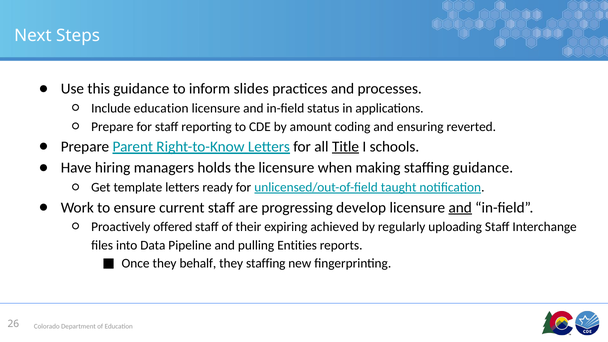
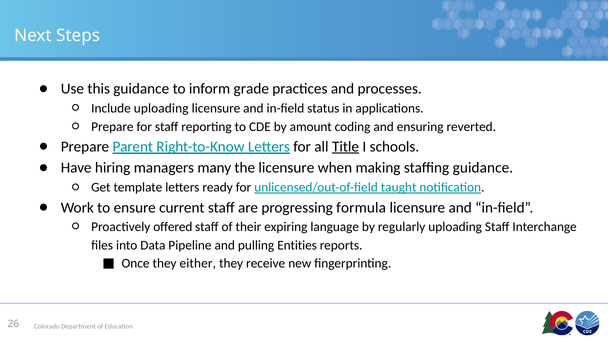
slides: slides -> grade (251, 89)
Include education: education -> uploading (161, 108)
holds: holds -> many (214, 168)
develop: develop -> formula (361, 208)
and underline: present -> none (460, 208)
achieved: achieved -> language (335, 227)
behalf: behalf -> either (198, 264)
they staffing: staffing -> receive (266, 264)
